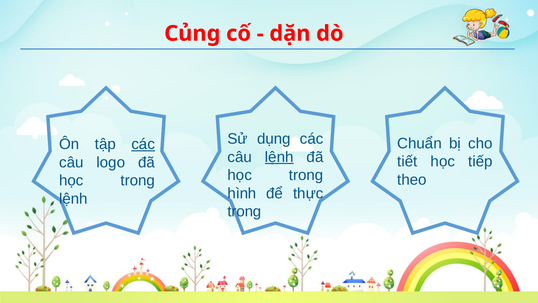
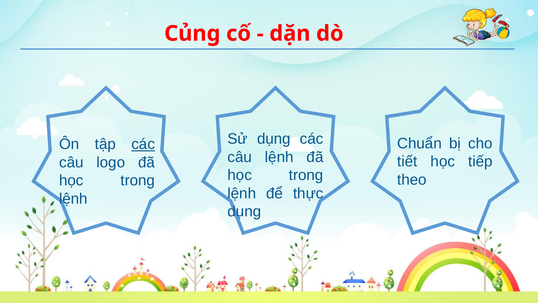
lệnh underline: present -> none (279, 157)
hình: hình -> lệnh (242, 193)
trong: trong -> dụng (244, 211)
